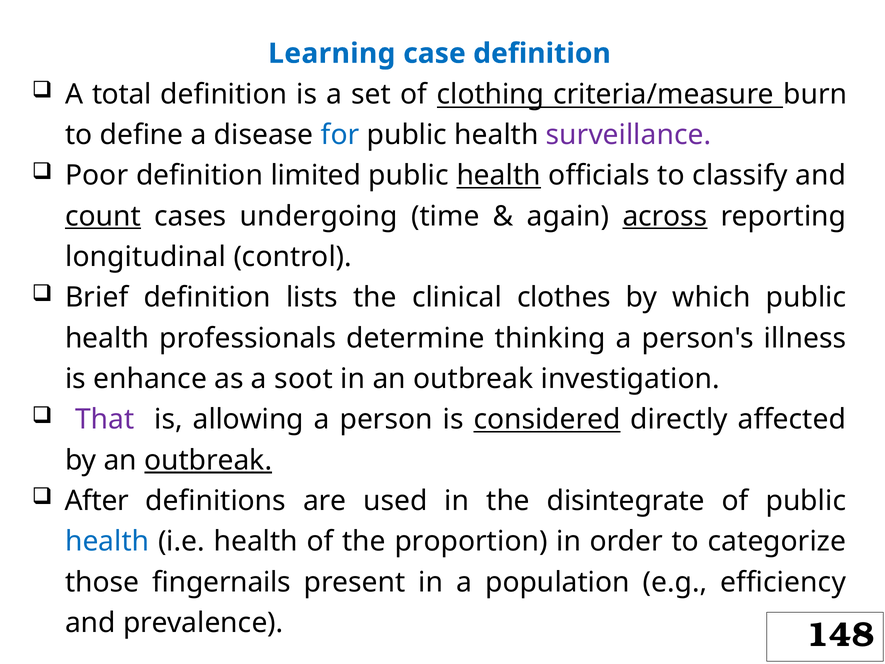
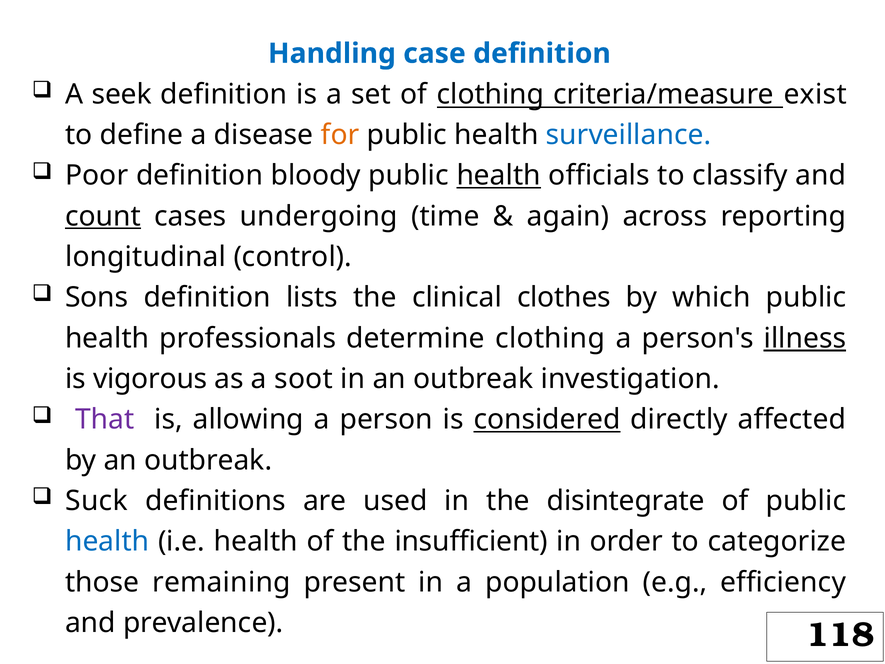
Learning: Learning -> Handling (332, 53)
total: total -> seek (122, 94)
burn: burn -> exist (815, 94)
for colour: blue -> orange (340, 135)
surveillance colour: purple -> blue (629, 135)
limited: limited -> bloody (316, 175)
across underline: present -> none (665, 216)
Brief: Brief -> Sons (97, 297)
determine thinking: thinking -> clothing (550, 338)
illness underline: none -> present (805, 338)
enhance: enhance -> vigorous (150, 379)
outbreak underline: present -> none (208, 460)
After: After -> Suck (97, 501)
proportion: proportion -> insufficient (471, 541)
fingernails: fingernails -> remaining (221, 582)
148: 148 -> 118 (840, 634)
